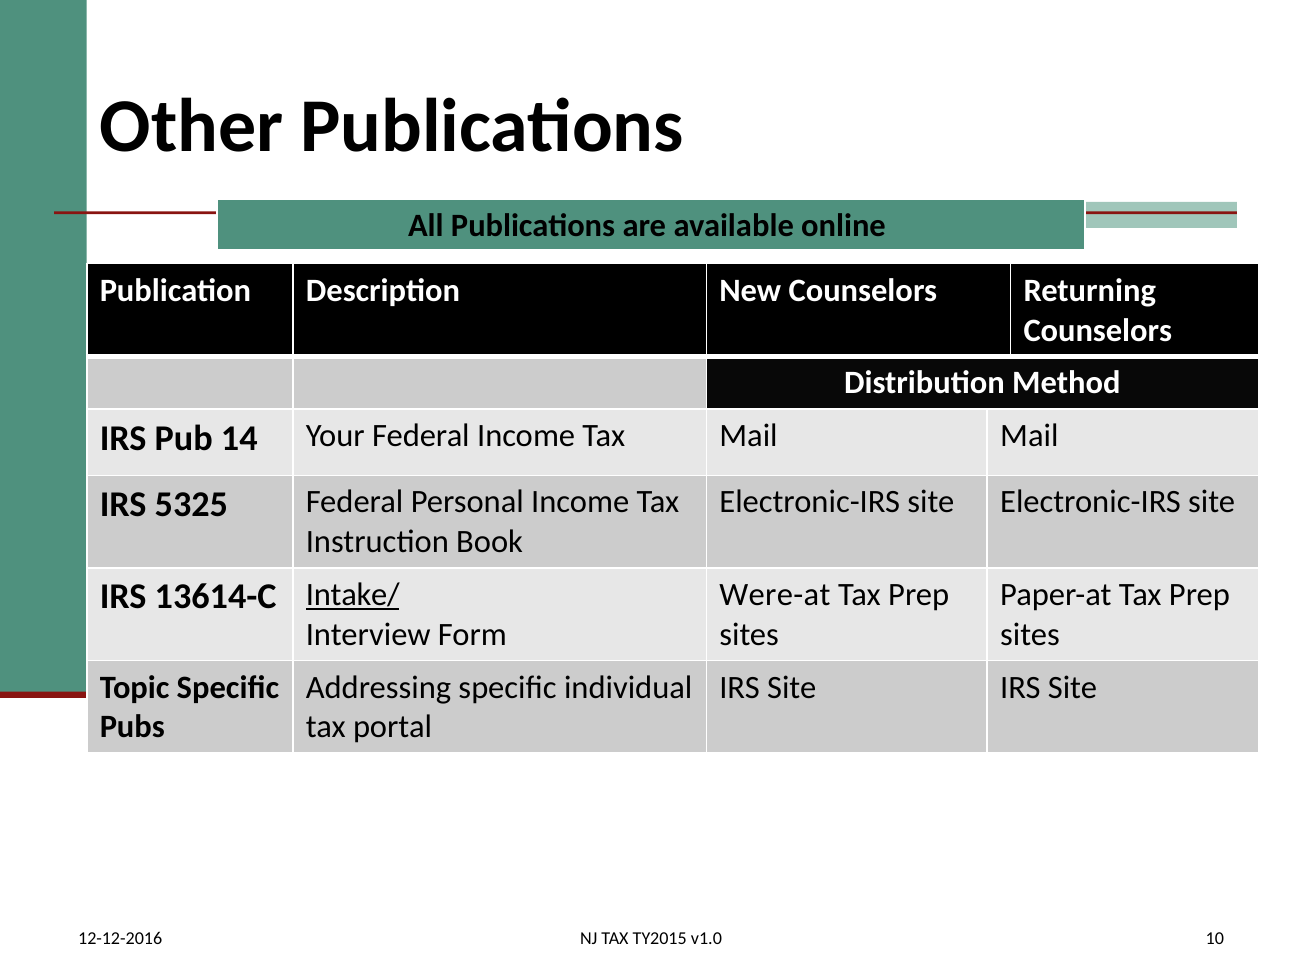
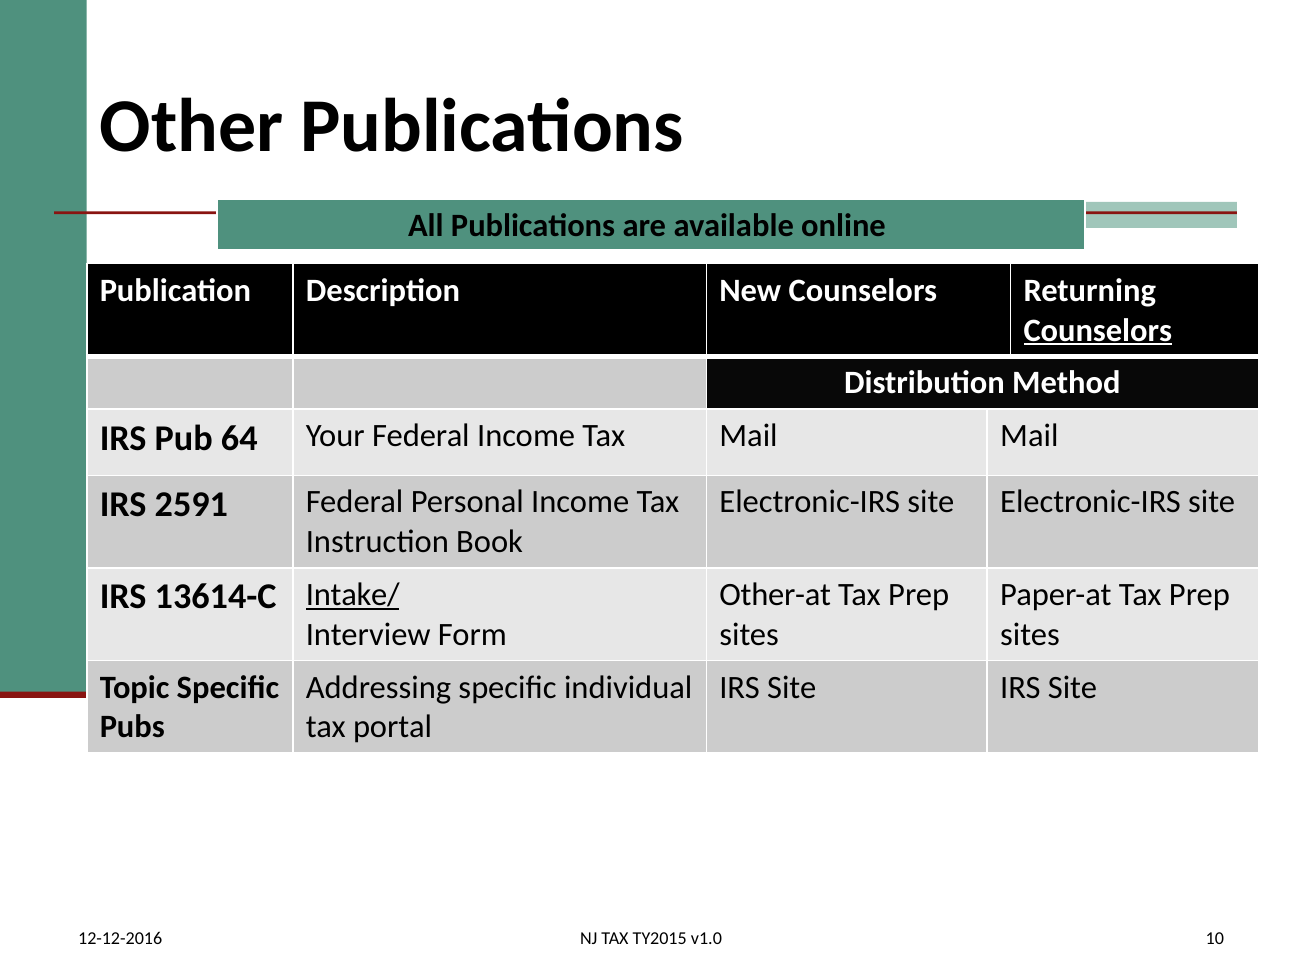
Counselors underline: none -> present (1098, 330)
14: 14 -> 64 (239, 438)
5325: 5325 -> 2591 (191, 504)
Were-at: Were-at -> Other-at (775, 594)
